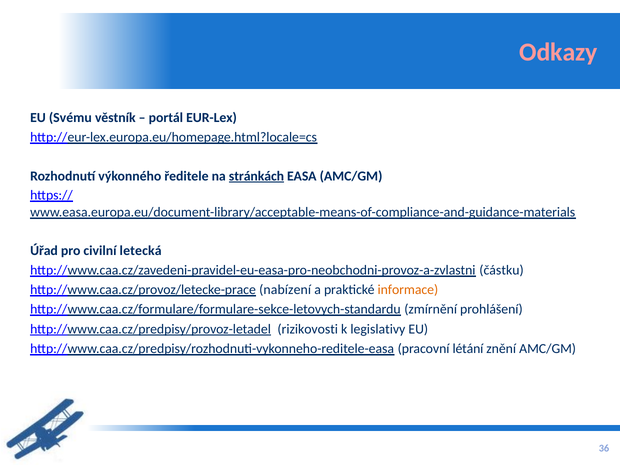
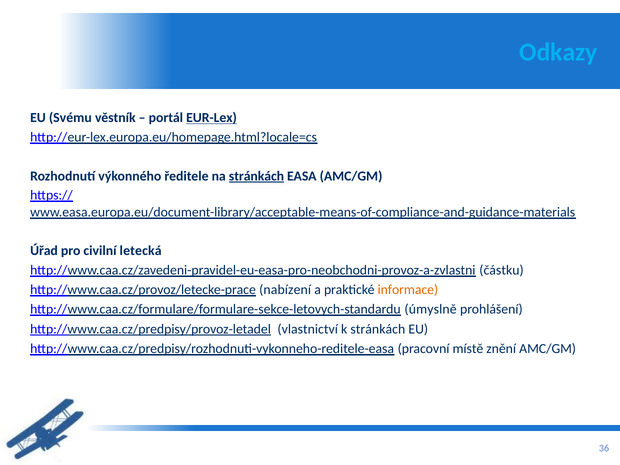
Odkazy colour: pink -> light blue (558, 52)
EUR-Lex underline: none -> present (212, 118)
zmírnění: zmírnění -> úmyslně (431, 309)
rizikovosti: rizikovosti -> vlastnictví (308, 329)
k legislativy: legislativy -> stránkách (378, 329)
létání: létání -> místě (468, 349)
